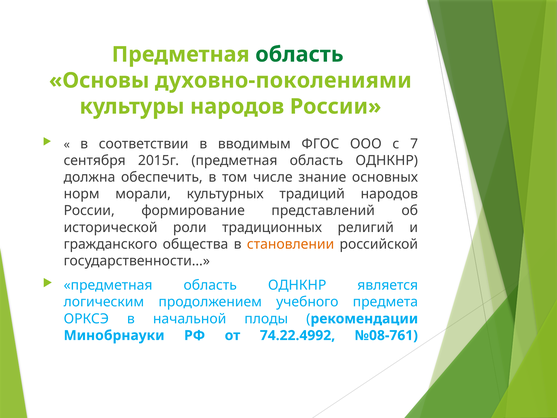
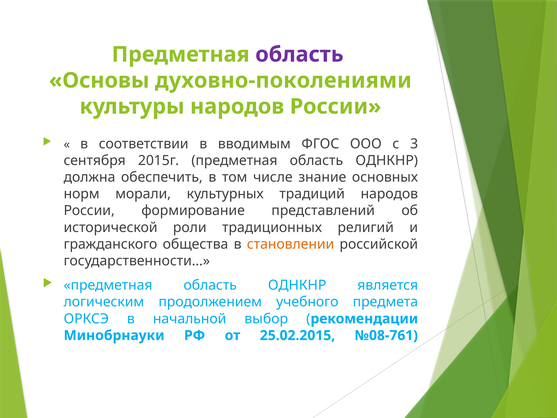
область colour: green -> purple (299, 54)
7: 7 -> 3 (414, 144)
плоды: плоды -> выбор (266, 319)
74.22.4992: 74.22.4992 -> 25.02.2015 (297, 335)
